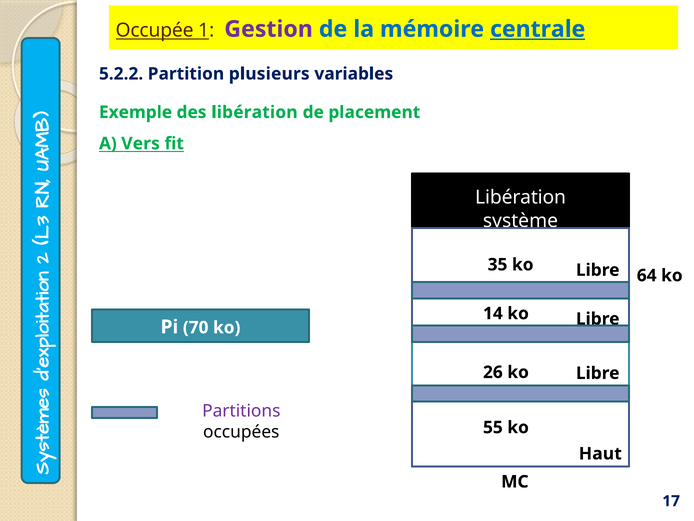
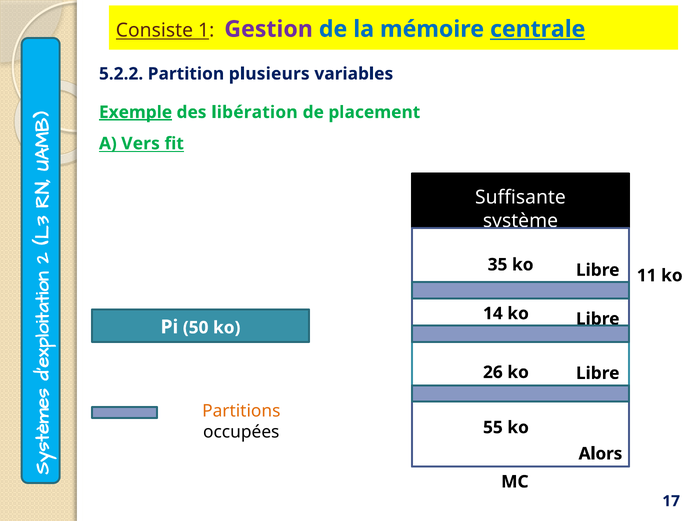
Occupée: Occupée -> Consiste (154, 30)
Exemple underline: none -> present (136, 112)
Libération: Libération -> Suffisante (520, 197)
64: 64 -> 11 (647, 275)
70: 70 -> 50 (196, 327)
Partitions colour: purple -> orange (241, 411)
Haut: Haut -> Alors (600, 453)
